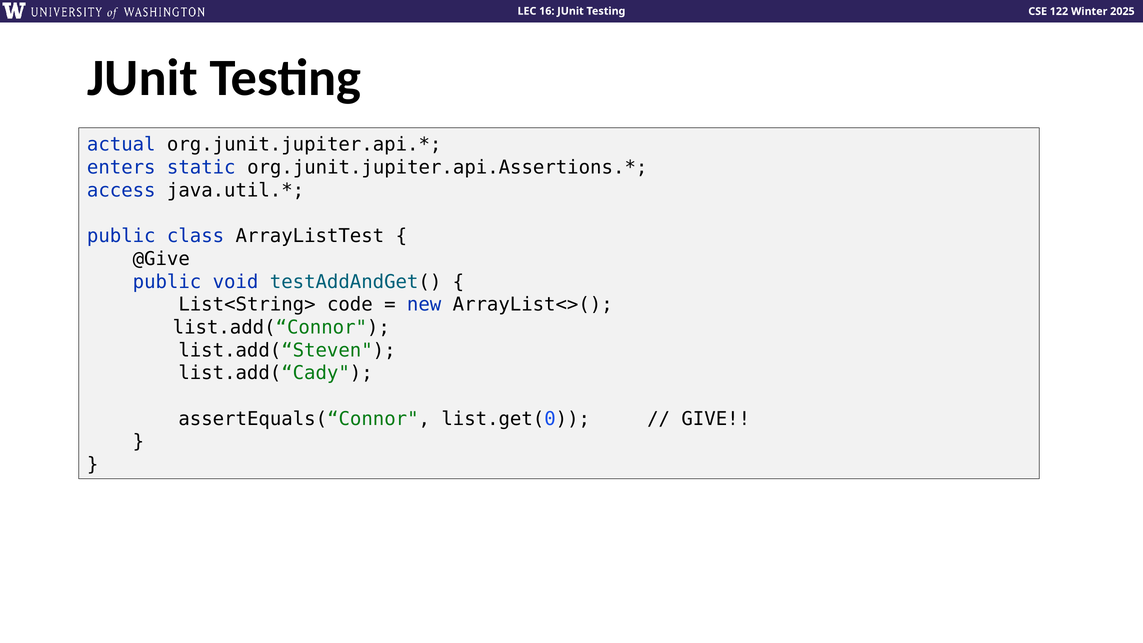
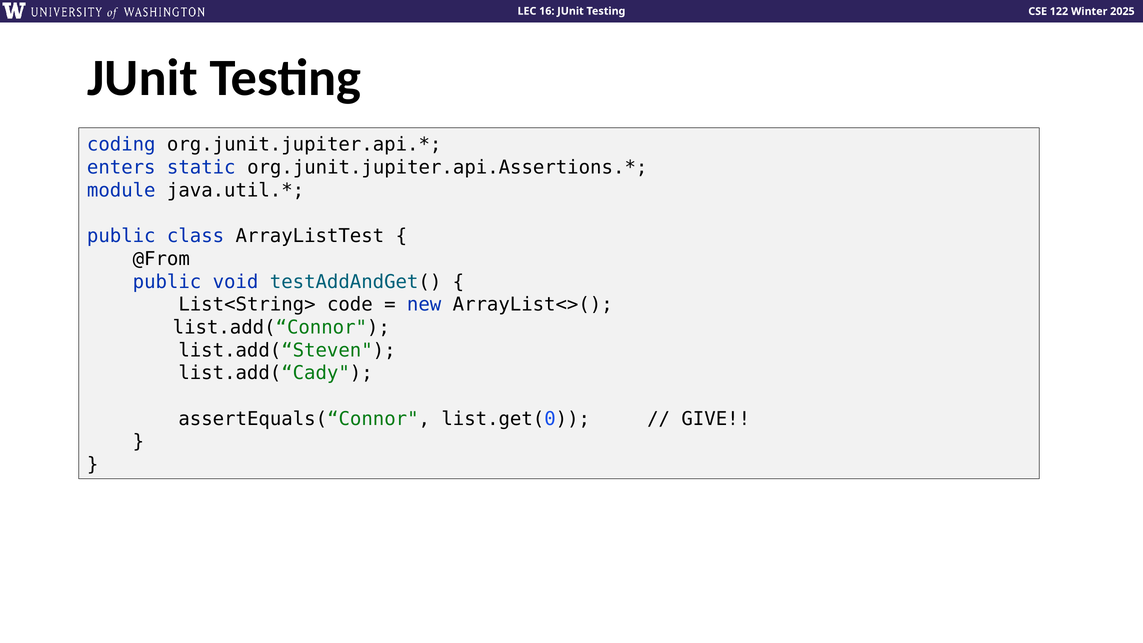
actual: actual -> coding (121, 145)
access: access -> module (121, 190)
@Give: @Give -> @From (161, 259)
